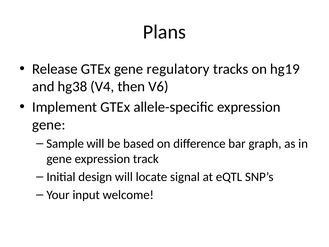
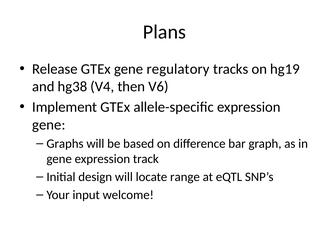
Sample: Sample -> Graphs (65, 143)
signal: signal -> range (185, 177)
